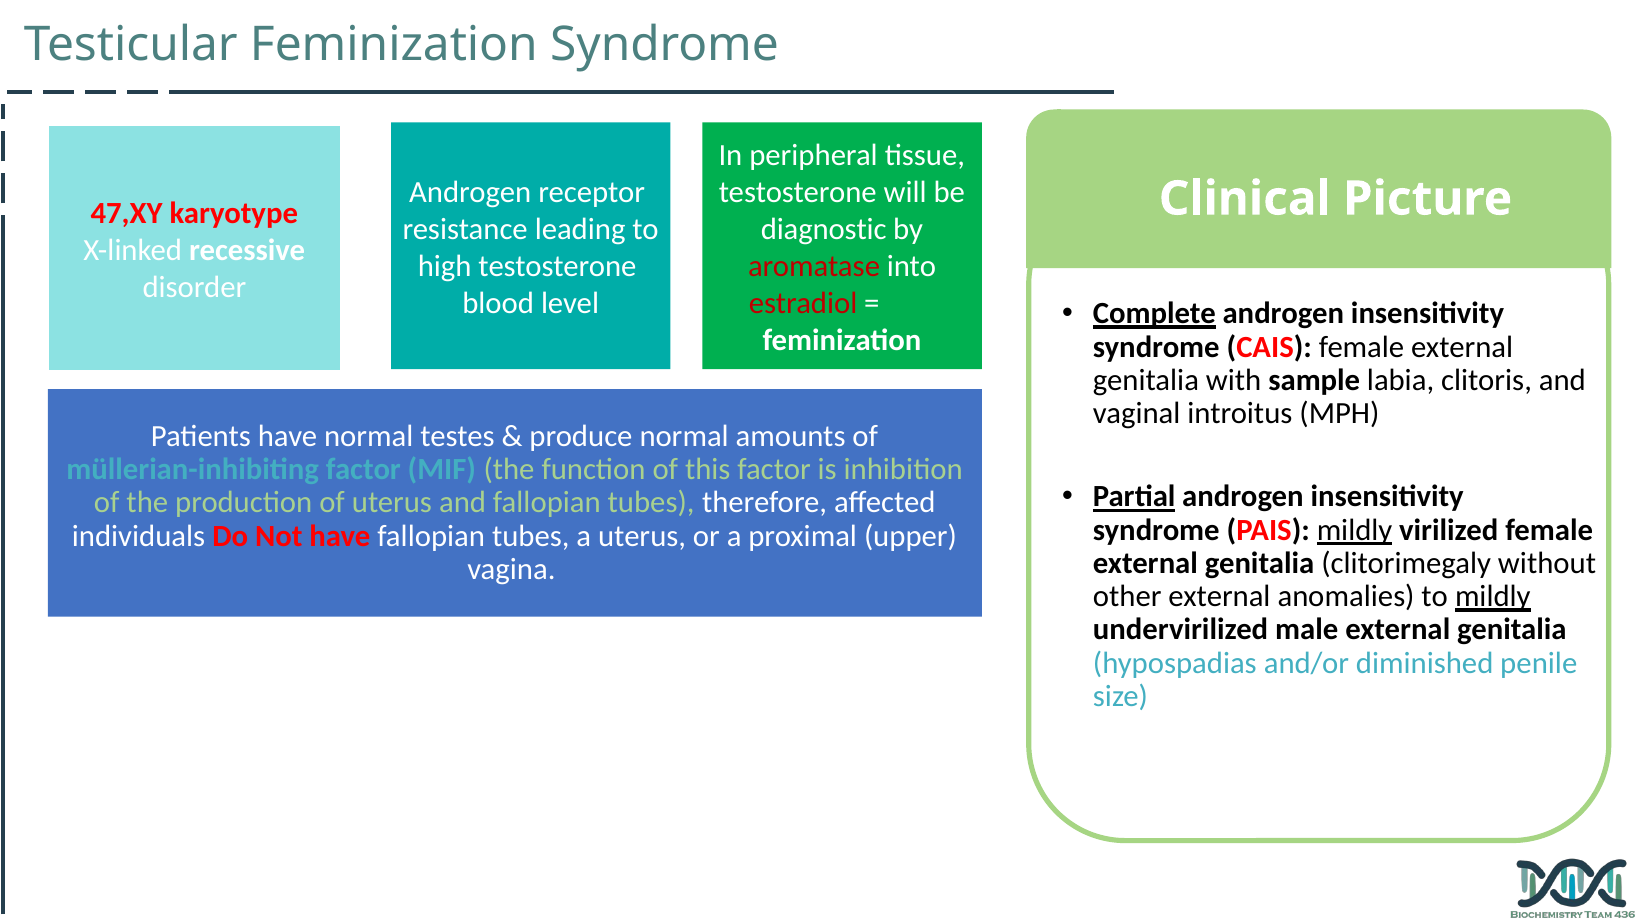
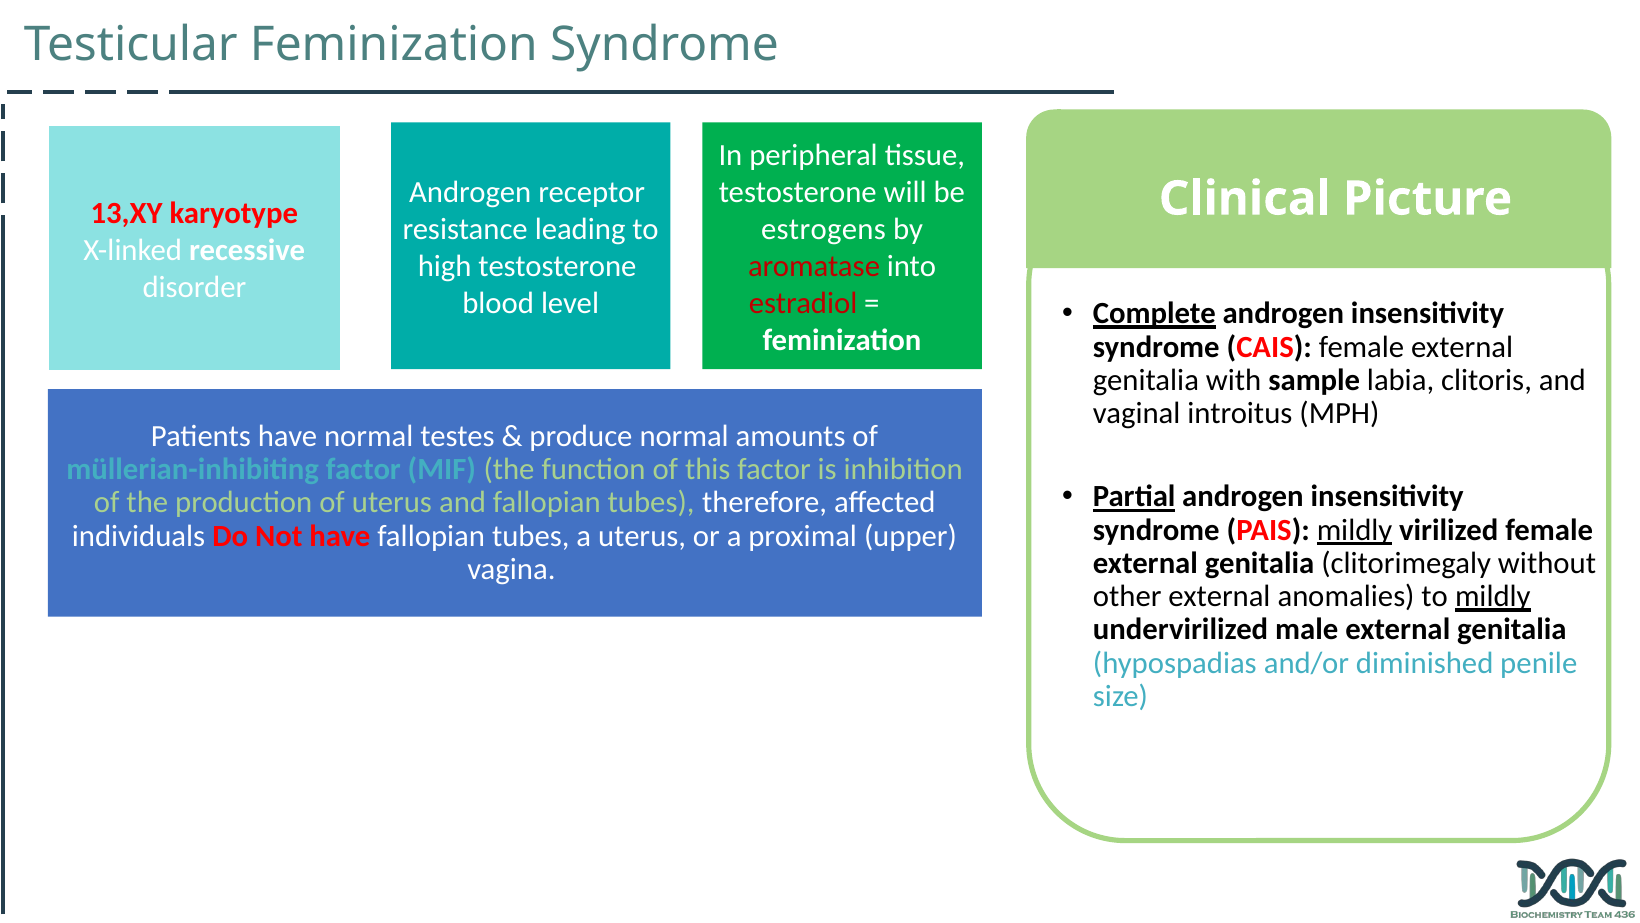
47,XY: 47,XY -> 13,XY (127, 213)
diagnostic: diagnostic -> estrogens (823, 229)
